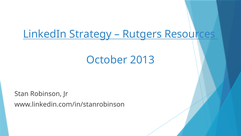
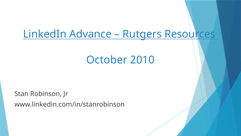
Strategy: Strategy -> Advance (91, 34)
2013: 2013 -> 2010 (142, 60)
